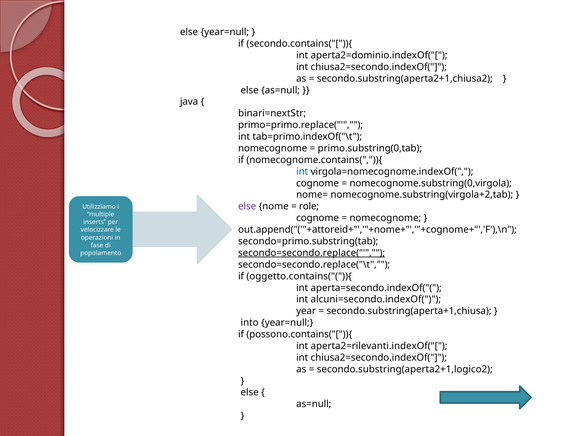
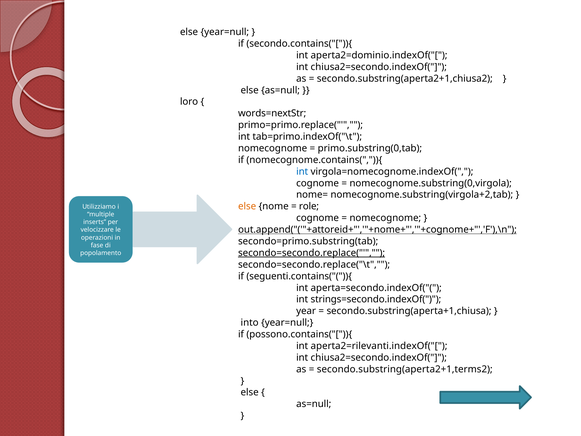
java: java -> loro (189, 102)
binari=nextStr: binari=nextStr -> words=nextStr (272, 113)
else colour: purple -> orange (247, 206)
out.append("('"+attoreid+"','"+nome+"','"+cognome+"','F'),\n underline: none -> present (377, 230)
oggetto.contains("(")){: oggetto.contains("(")){ -> seguenti.contains("(")){ (299, 276)
alcuni=secondo.indexOf(: alcuni=secondo.indexOf( -> strings=secondo.indexOf( (376, 299)
secondo.substring(aperta2+1,logico2: secondo.substring(aperta2+1,logico2 -> secondo.substring(aperta2+1,terms2 (405, 369)
